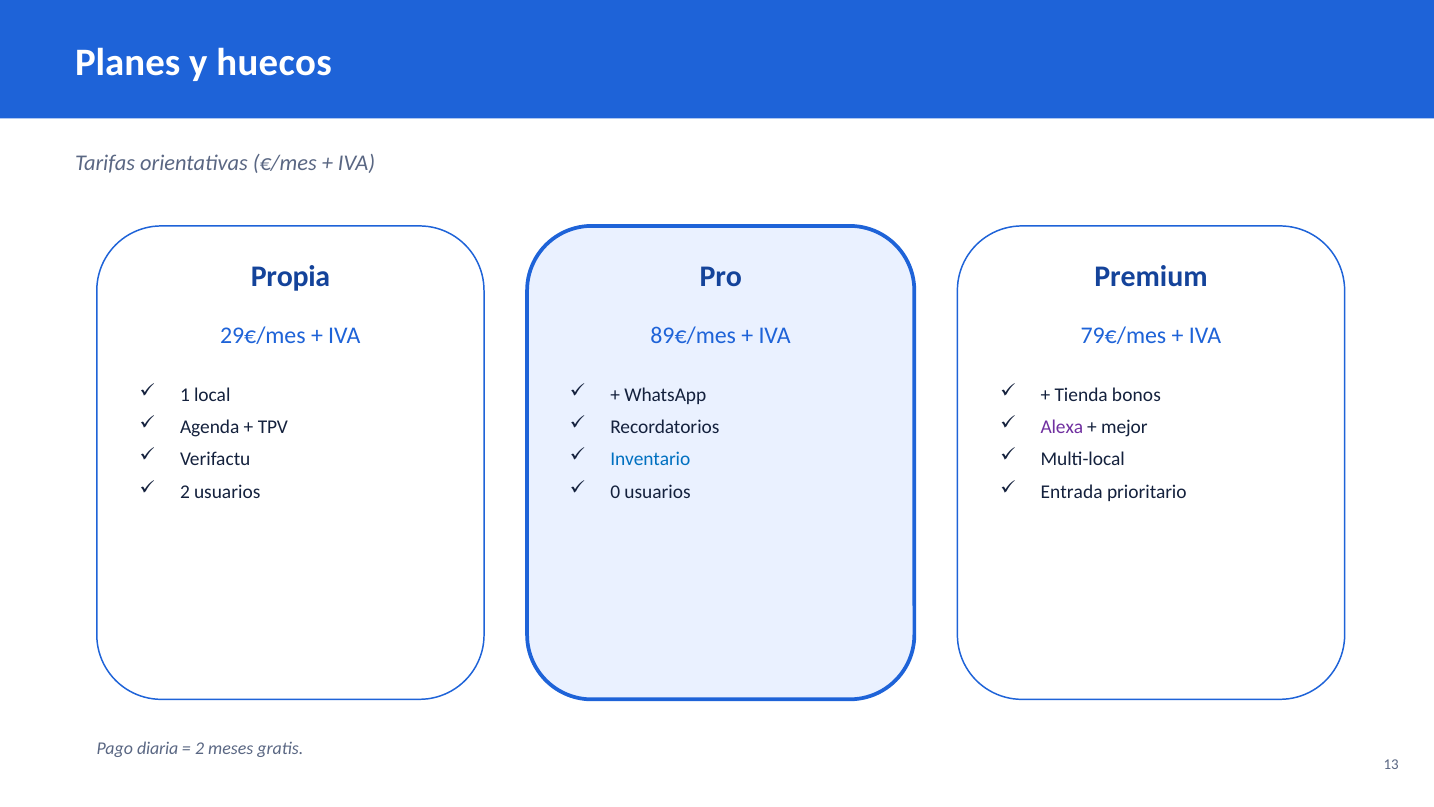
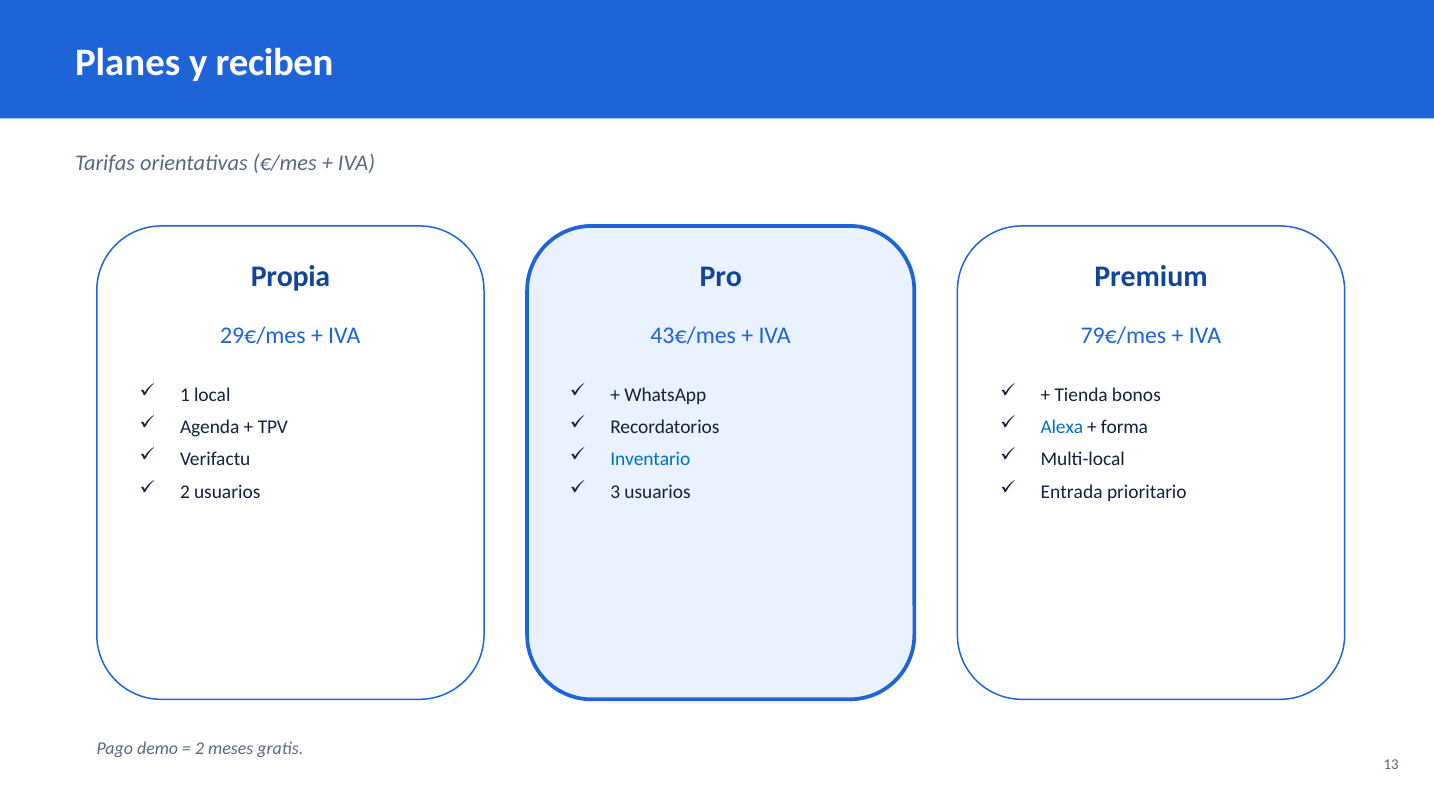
huecos: huecos -> reciben (274, 62)
89€/mes: 89€/mes -> 43€/mes (693, 335)
Alexa colour: purple -> blue (1062, 427)
mejor: mejor -> forma (1124, 427)
0: 0 -> 3 (615, 492)
diaria: diaria -> demo (158, 749)
